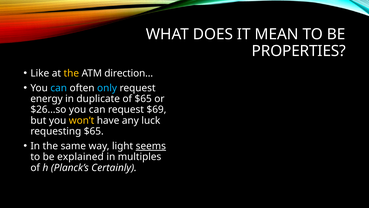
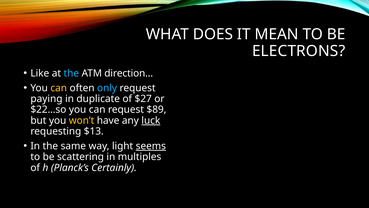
PROPERTIES: PROPERTIES -> ELECTRONS (299, 51)
the colour: yellow -> light blue (71, 73)
can colour: light blue -> yellow (59, 88)
energy: energy -> paying (46, 99)
of $65: $65 -> $27 (143, 99)
$26…so: $26…so -> $22…so (48, 109)
$69: $69 -> $89 (156, 109)
luck underline: none -> present (151, 120)
requesting $65: $65 -> $13 (94, 131)
explained: explained -> scattering (80, 157)
